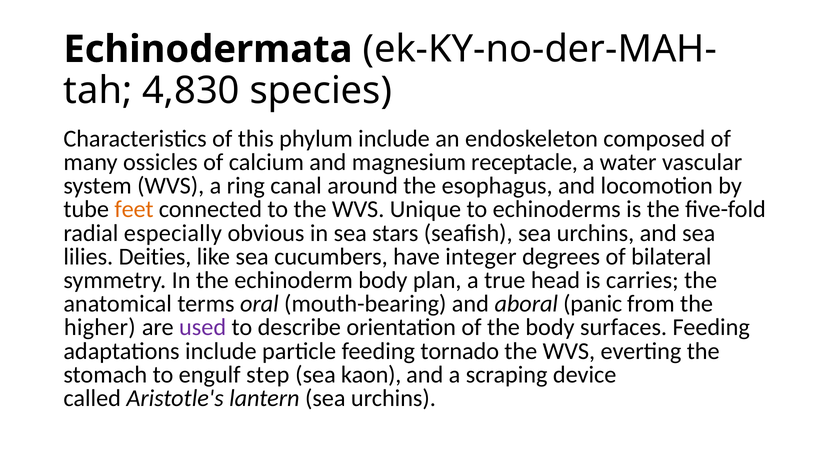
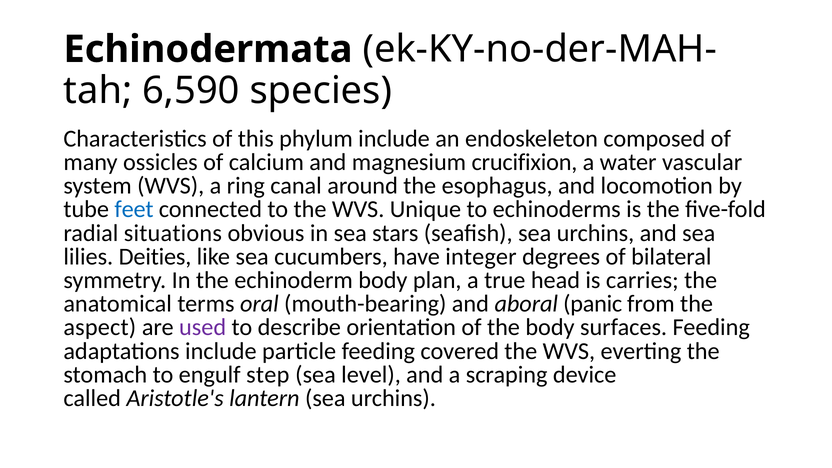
4,830: 4,830 -> 6,590 (191, 90)
receptacle: receptacle -> crucifixion (524, 162)
feet colour: orange -> blue (134, 209)
especially: especially -> situations (173, 233)
higher: higher -> aspect (100, 327)
tornado: tornado -> covered (460, 351)
kaon: kaon -> level (371, 375)
